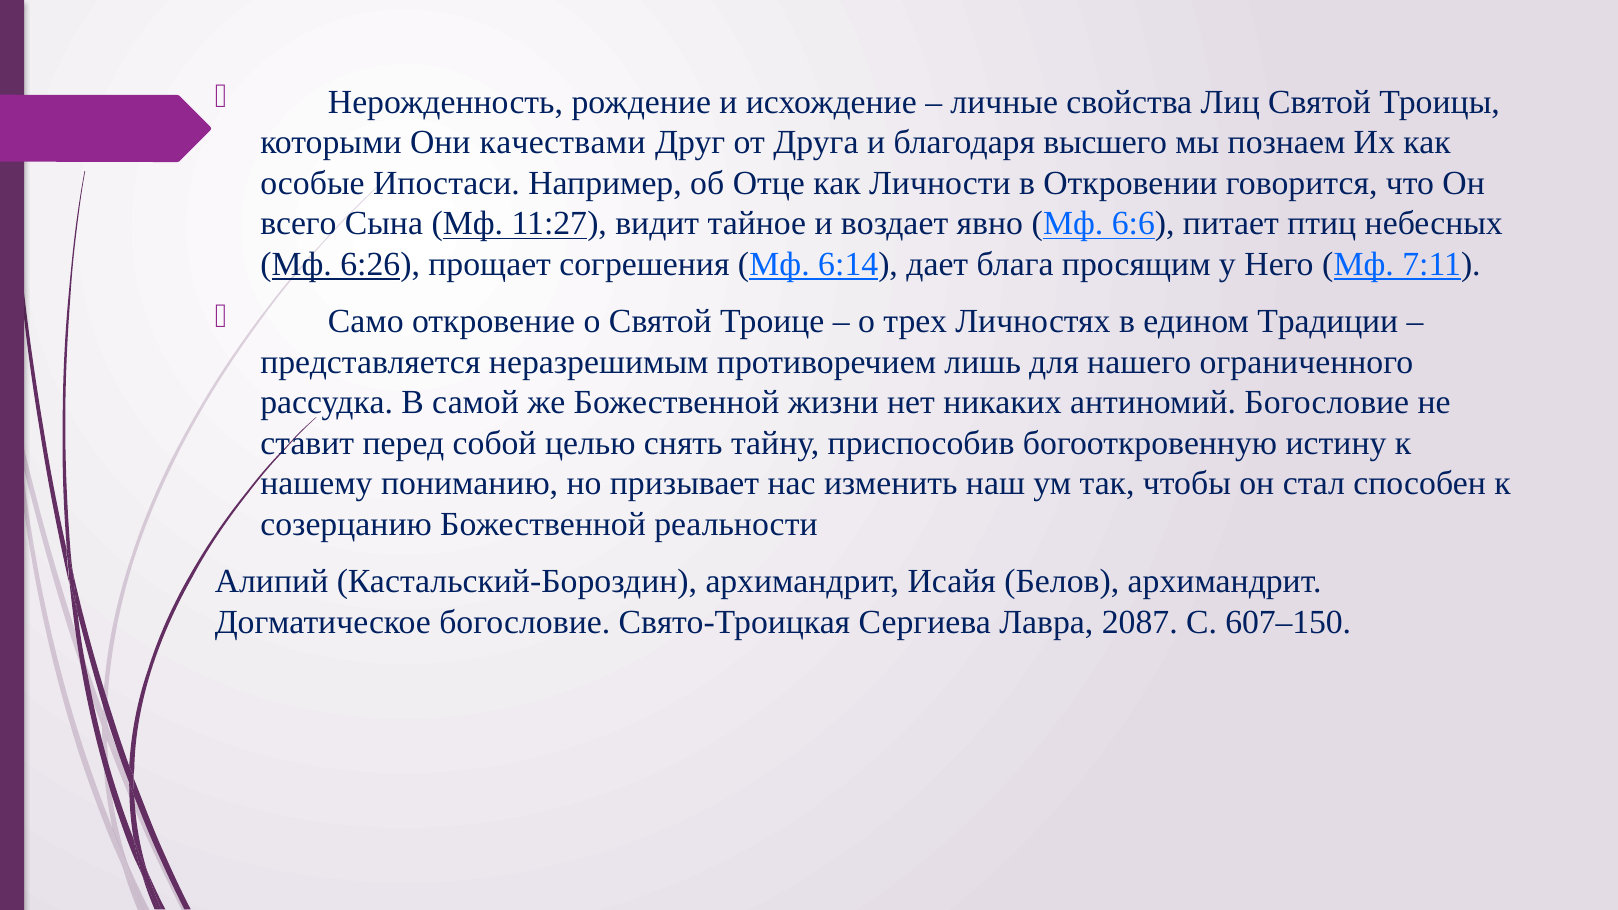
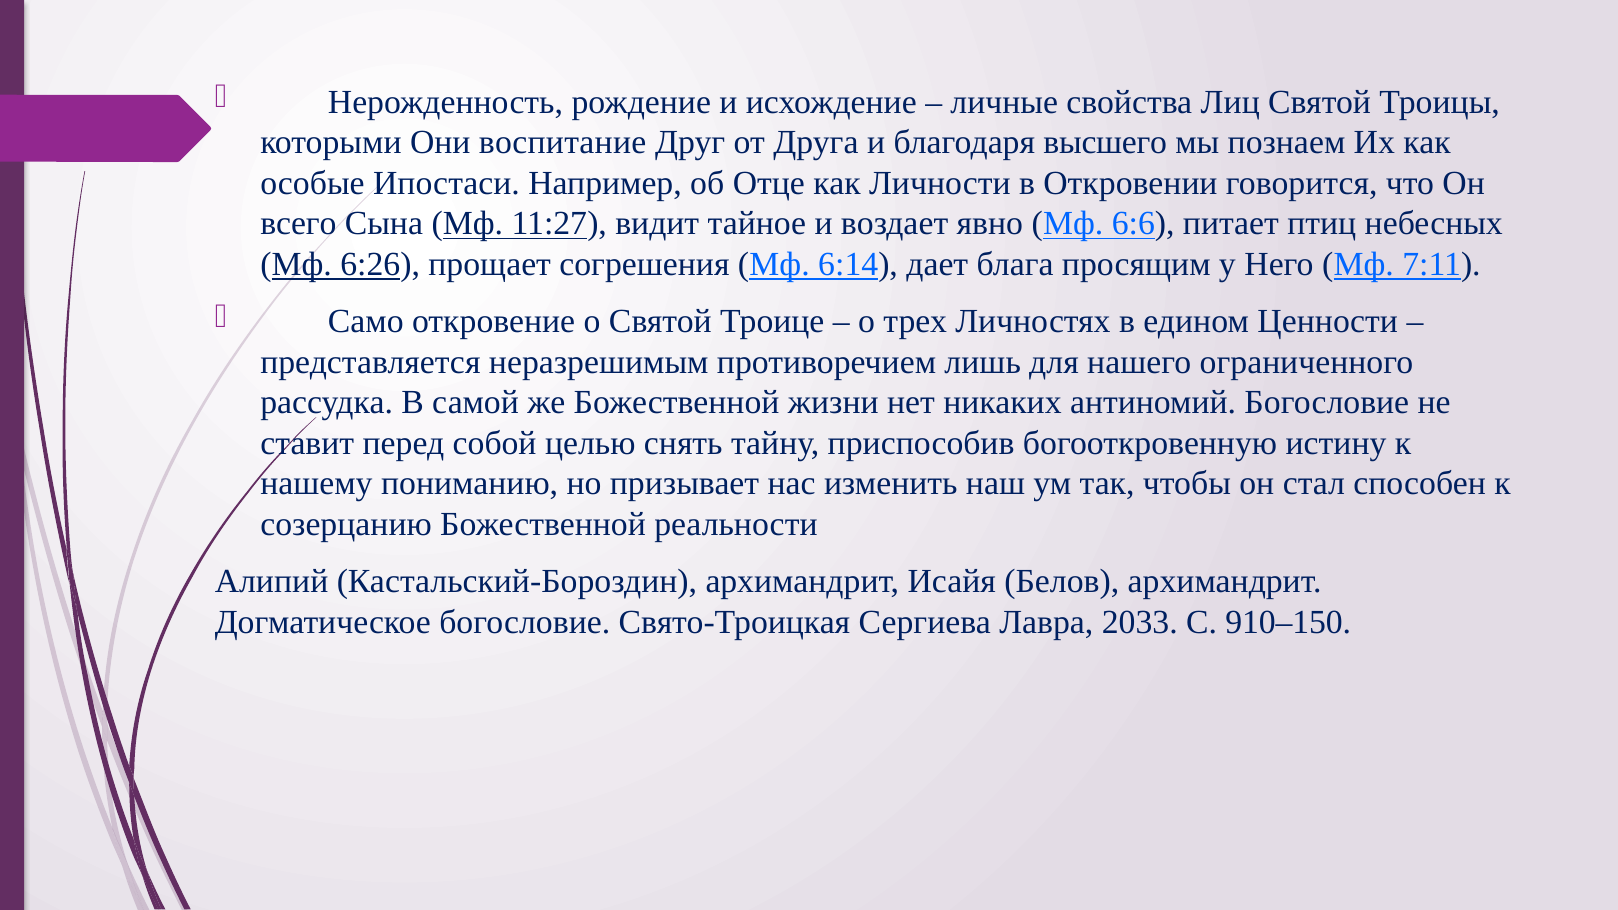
качествами: качествами -> воспитание (563, 143)
Традиции: Традиции -> Ценности (1328, 322)
2087: 2087 -> 2033 (1140, 622)
607–150: 607–150 -> 910–150 (1288, 622)
